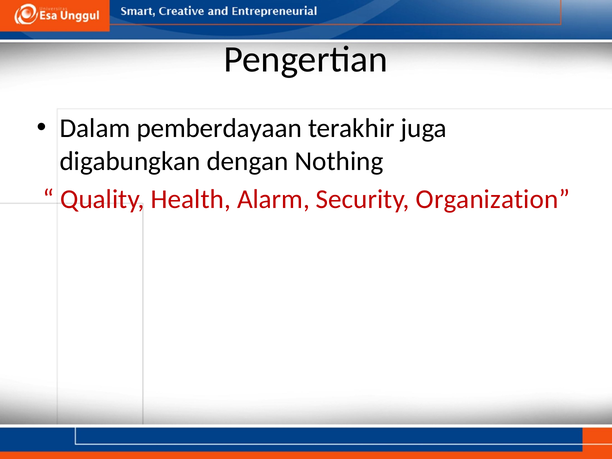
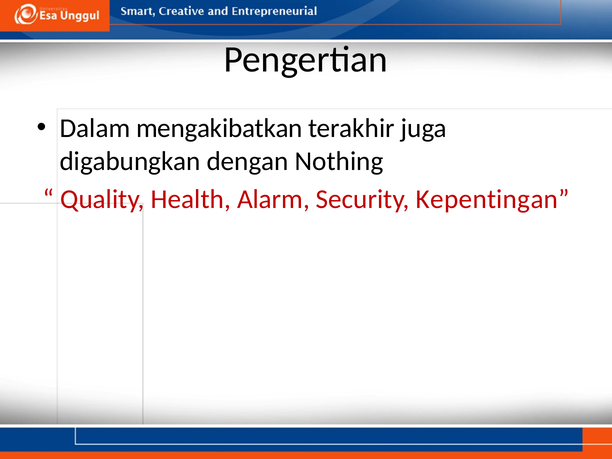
pemberdayaan: pemberdayaan -> mengakibatkan (219, 128)
Organization: Organization -> Kepentingan (493, 199)
